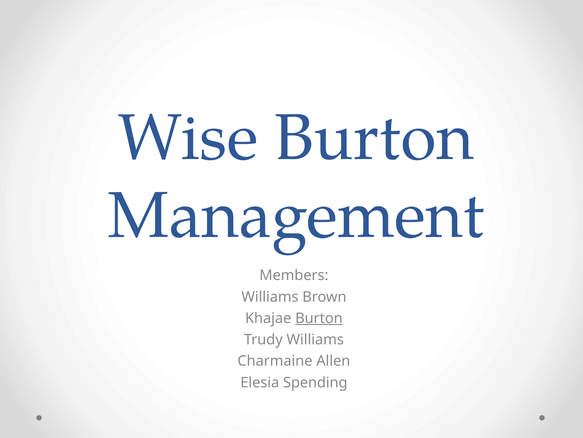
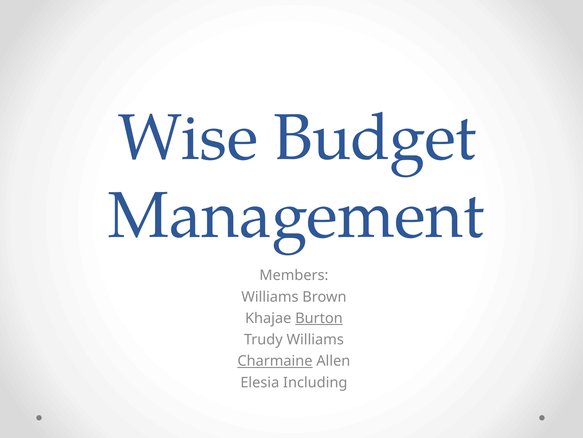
Wise Burton: Burton -> Budget (375, 138)
Charmaine underline: none -> present (275, 361)
Spending: Spending -> Including (315, 382)
